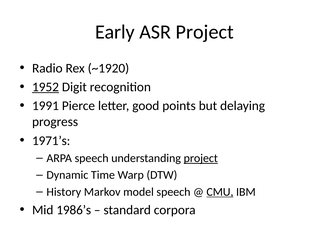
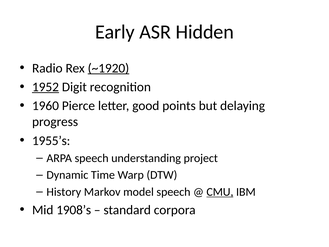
ASR Project: Project -> Hidden (205, 32)
~1920 underline: none -> present (108, 68)
1991: 1991 -> 1960 (45, 106)
1971’s: 1971’s -> 1955’s (51, 141)
project underline: present -> none (201, 158)
1986’s: 1986’s -> 1908’s (74, 210)
